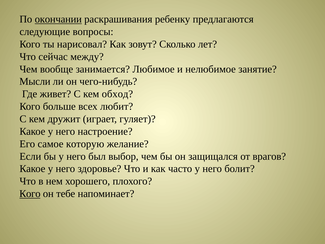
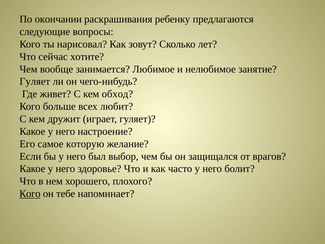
окончании underline: present -> none (58, 19)
между: между -> хотите (87, 57)
Мысли: Мысли -> Гуляет (35, 81)
